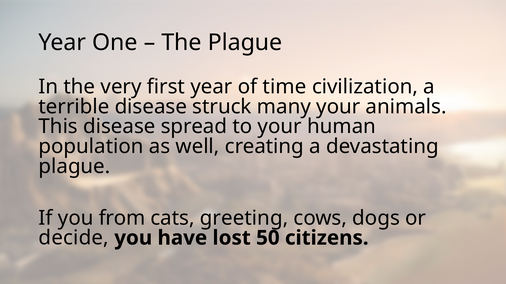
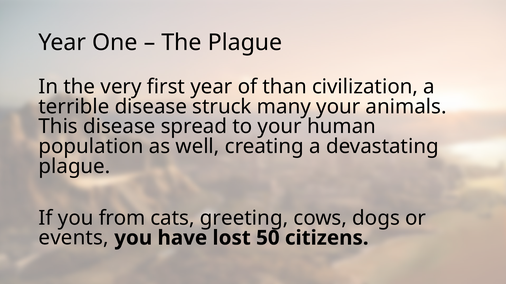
time: time -> than (285, 87)
decide: decide -> events (74, 238)
